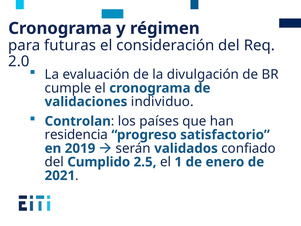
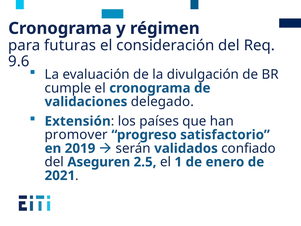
2.0: 2.0 -> 9.6 (19, 61)
individuo: individuo -> delegado (162, 102)
Controlan: Controlan -> Extensión (78, 121)
residencia: residencia -> promover (76, 135)
Cumplido: Cumplido -> Aseguren (99, 162)
